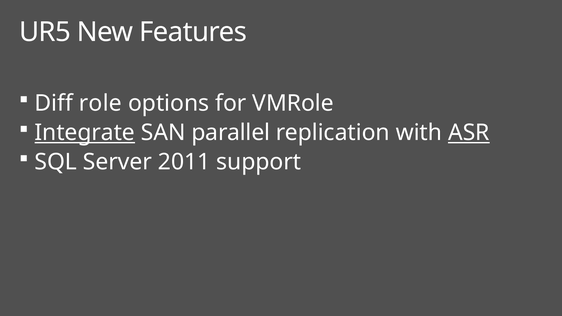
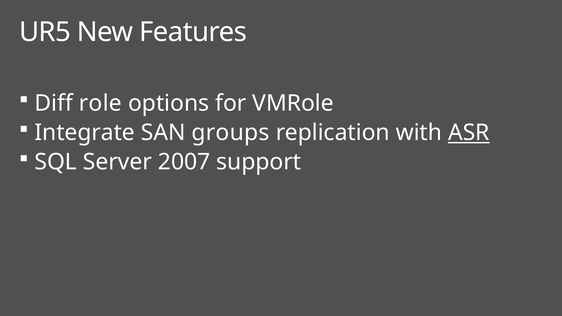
Integrate underline: present -> none (85, 133)
parallel: parallel -> groups (231, 133)
2011: 2011 -> 2007 (184, 162)
